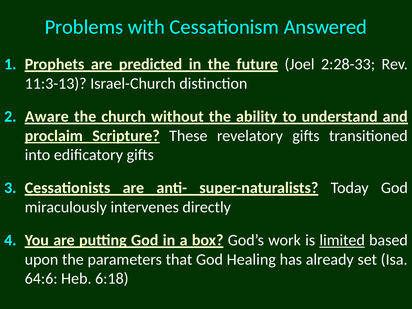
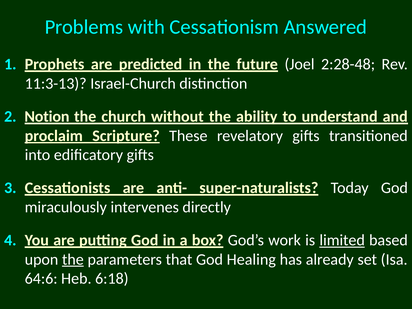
2:28-33: 2:28-33 -> 2:28-48 (348, 64)
Aware: Aware -> Notion (47, 117)
the underline: none -> present (73, 259)
